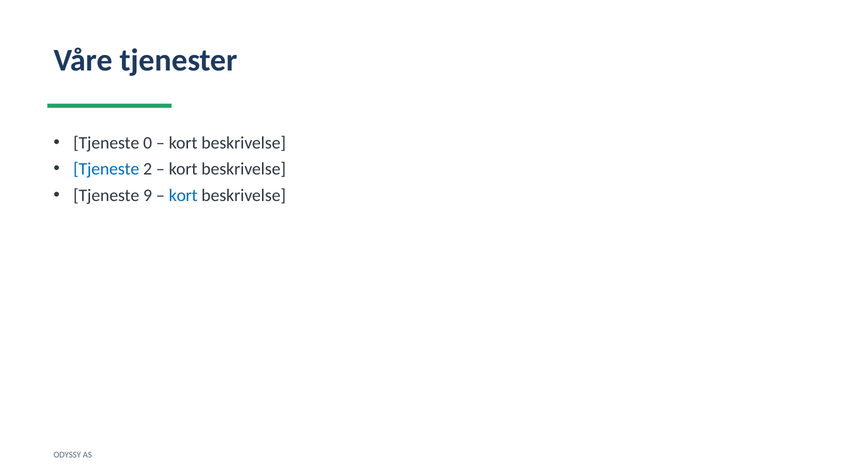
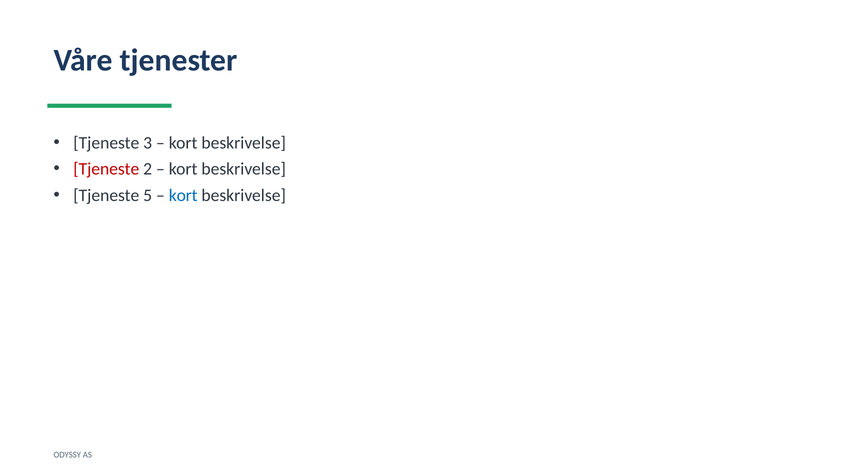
0: 0 -> 3 (148, 143)
Tjeneste colour: blue -> red (106, 169)
9: 9 -> 5 (148, 195)
